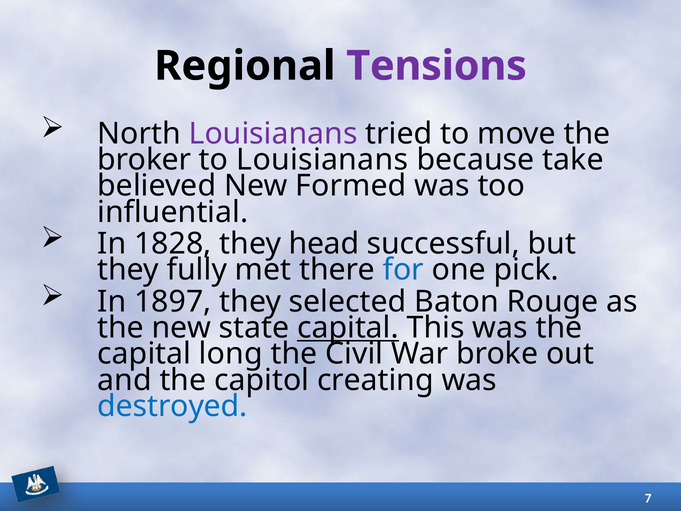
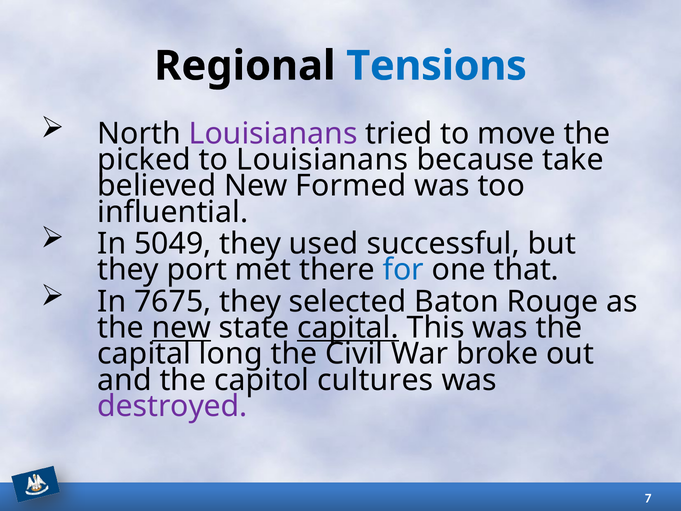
Tensions colour: purple -> blue (437, 66)
broker: broker -> picked (144, 160)
1828: 1828 -> 5049 (173, 244)
head: head -> used (324, 244)
fully: fully -> port (197, 270)
pick: pick -> that (526, 270)
1897: 1897 -> 7675 (173, 301)
new underline: none -> present (182, 328)
creating: creating -> cultures (375, 380)
destroyed colour: blue -> purple (172, 406)
